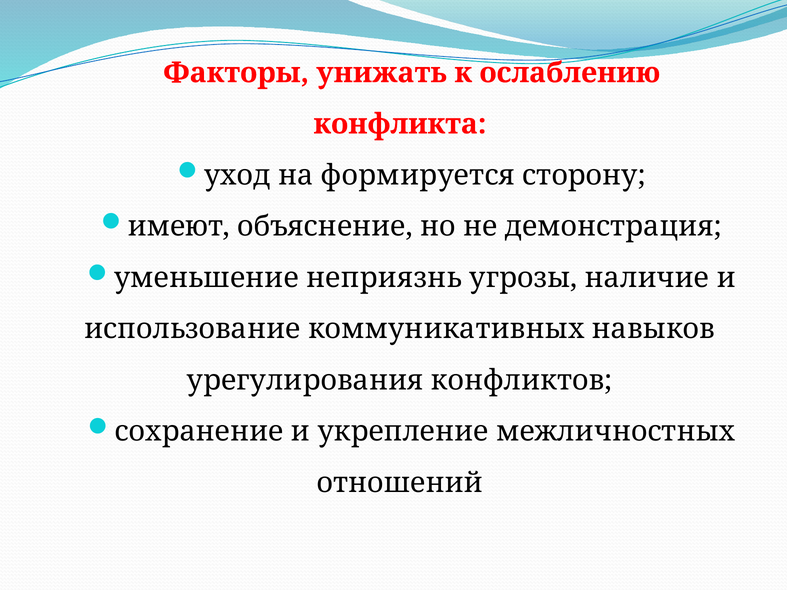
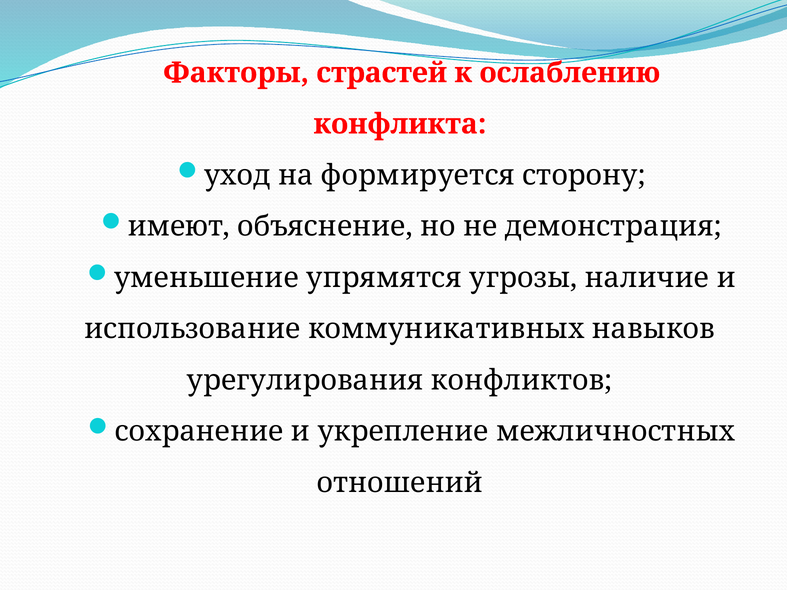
унижать: унижать -> страстей (382, 73)
неприязнь: неприязнь -> упрямятся (384, 278)
